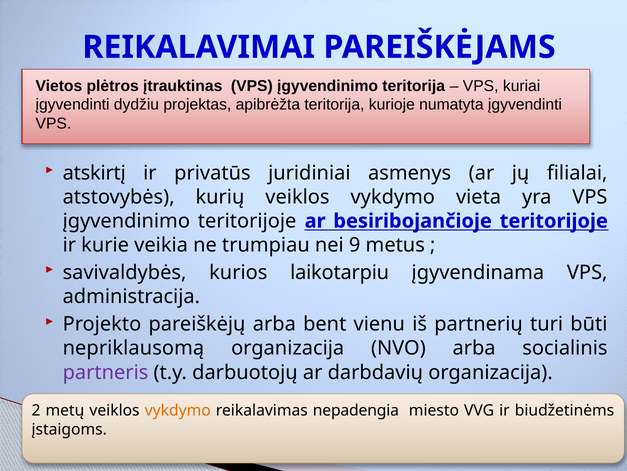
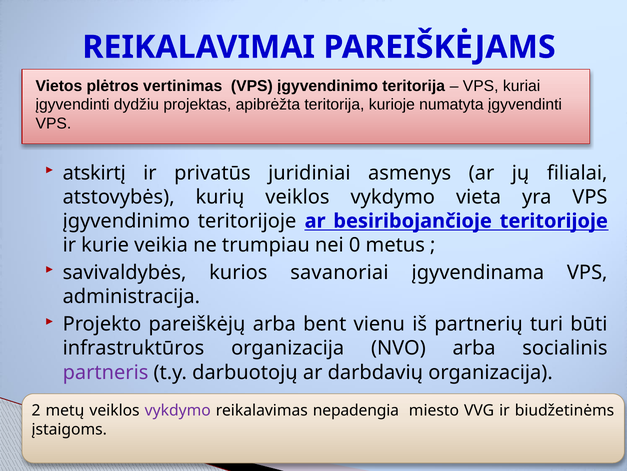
įtrauktinas: įtrauktinas -> vertinimas (183, 86)
9: 9 -> 0 (355, 245)
laikotarpiu: laikotarpiu -> savanoriai (339, 272)
nepriklausomą: nepriklausomą -> infrastruktūros (133, 348)
vykdymo colour: orange -> purple (178, 410)
